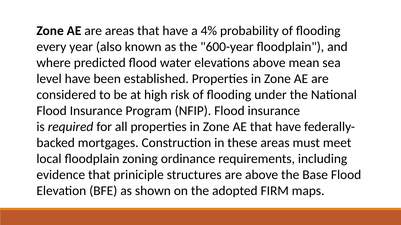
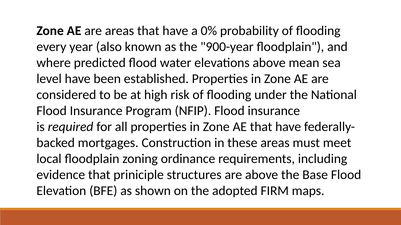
4%: 4% -> 0% (209, 31)
600-year: 600-year -> 900-year (227, 47)
